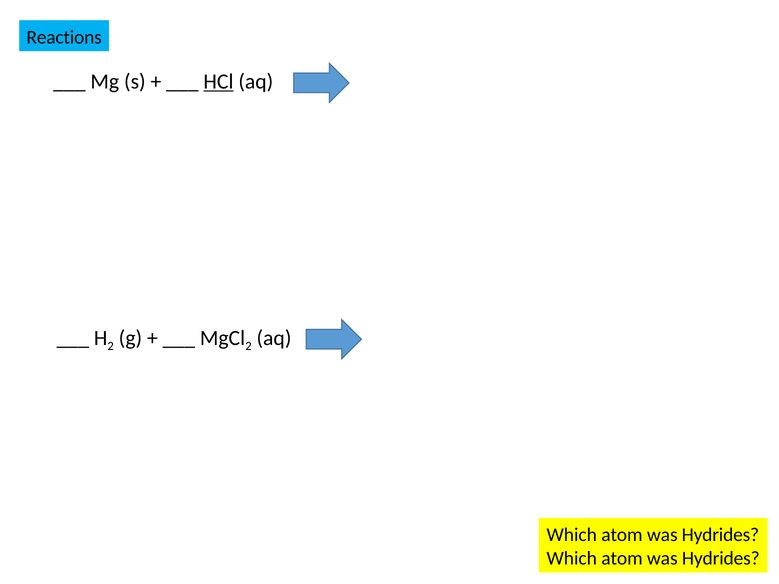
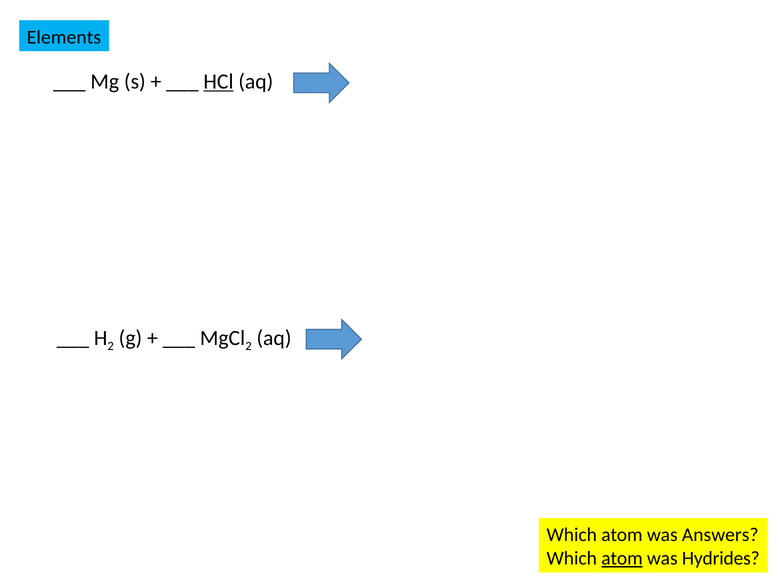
Reactions: Reactions -> Elements (64, 37)
Hydrides: Hydrides -> Answers (720, 535)
atom underline: none -> present (622, 559)
